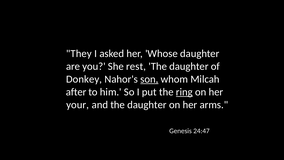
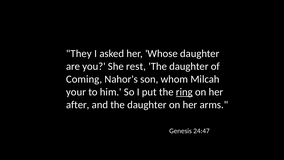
Donkey: Donkey -> Coming (84, 79)
son underline: present -> none (149, 79)
after: after -> your (76, 92)
your: your -> after (78, 105)
